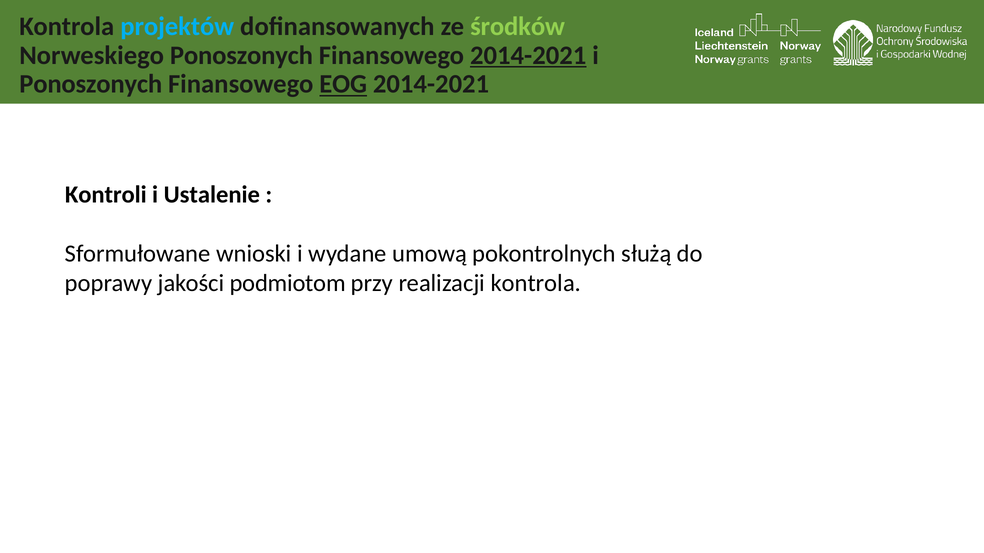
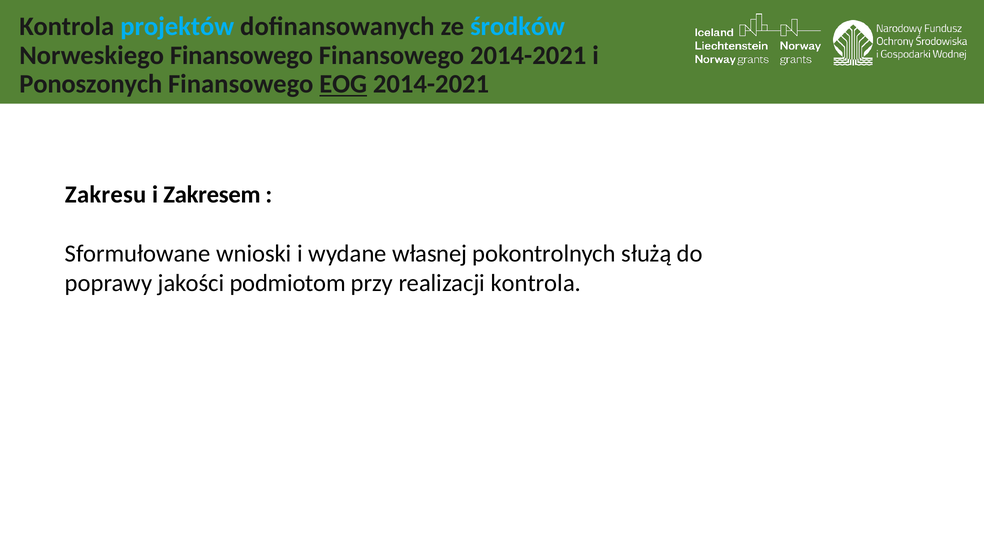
środków colour: light green -> light blue (518, 27)
Norweskiego Ponoszonych: Ponoszonych -> Finansowego (241, 55)
2014-2021 underline: present -> none (528, 55)
Kontroli: Kontroli -> Zakresu (106, 195)
Ustalenie: Ustalenie -> Zakresem (212, 195)
umową: umową -> własnej (430, 254)
